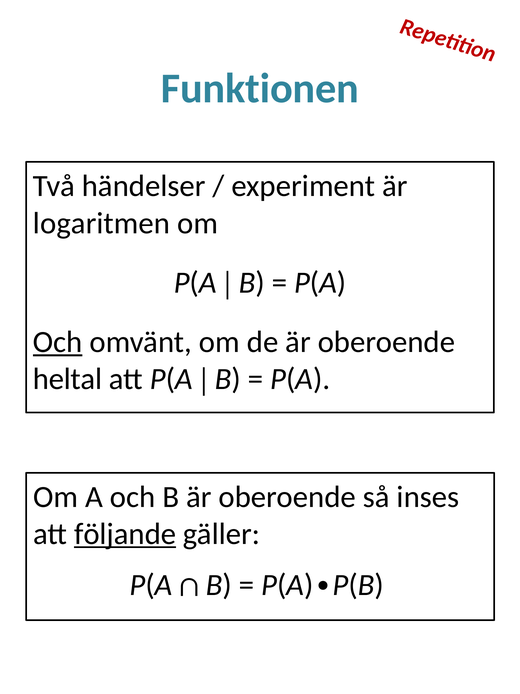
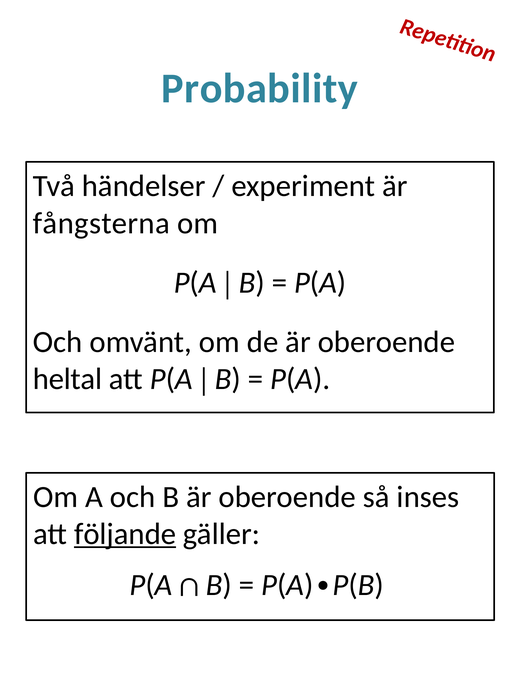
Funktionen: Funktionen -> Probability (260, 88)
logaritmen: logaritmen -> fångsterna (101, 223)
Och underline: present -> none (58, 342)
